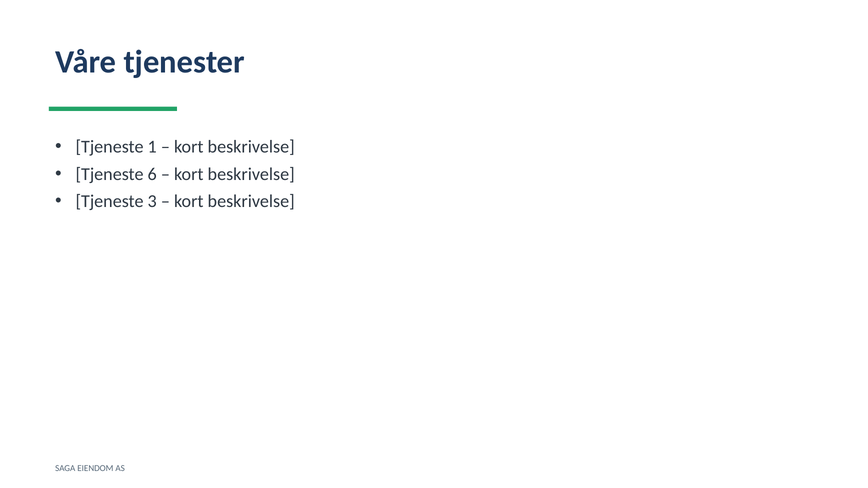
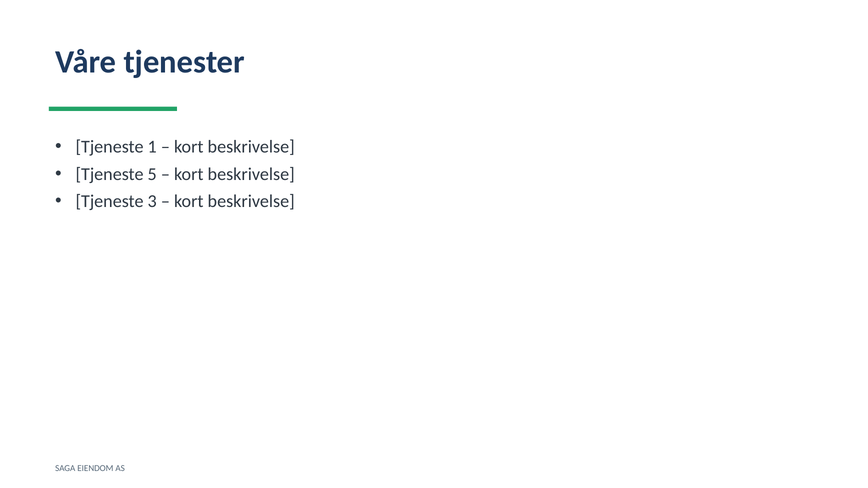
6: 6 -> 5 (152, 174)
